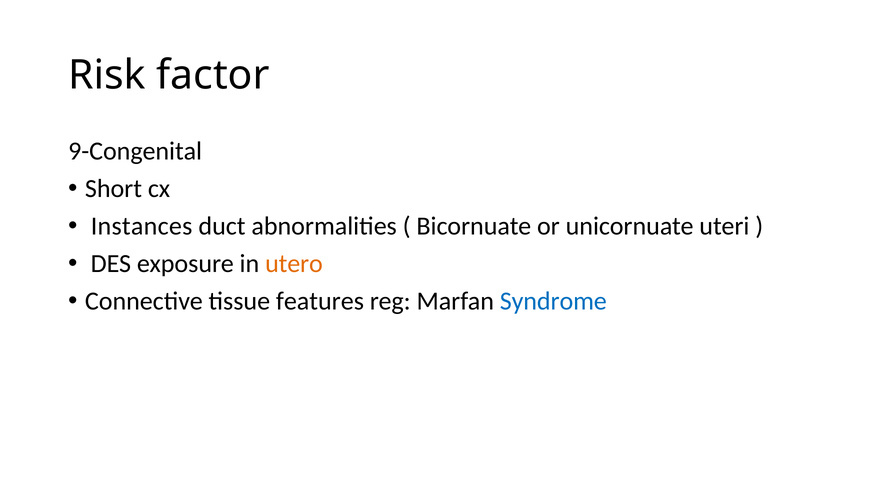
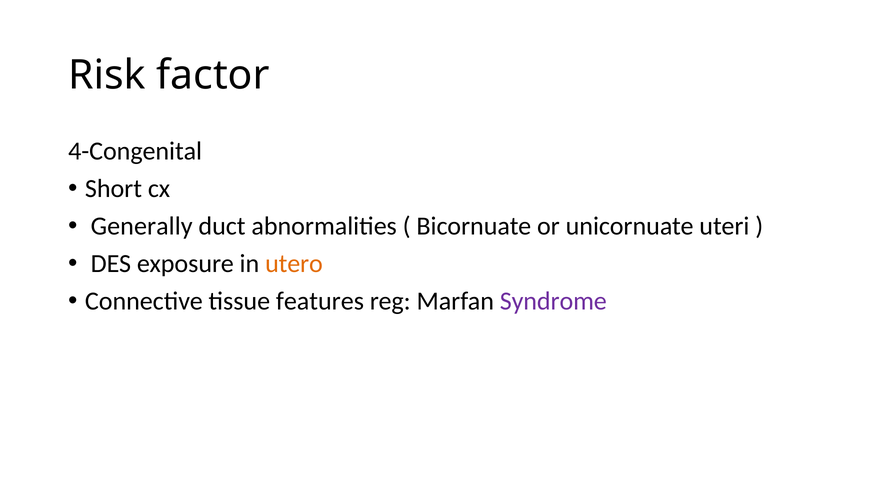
9-Congenital: 9-Congenital -> 4-Congenital (135, 151)
Instances: Instances -> Generally (142, 226)
Syndrome colour: blue -> purple (553, 301)
